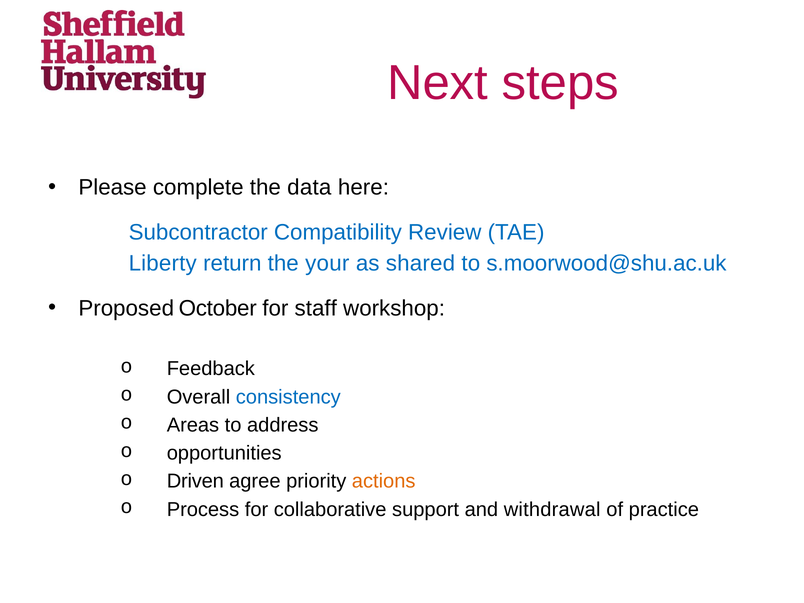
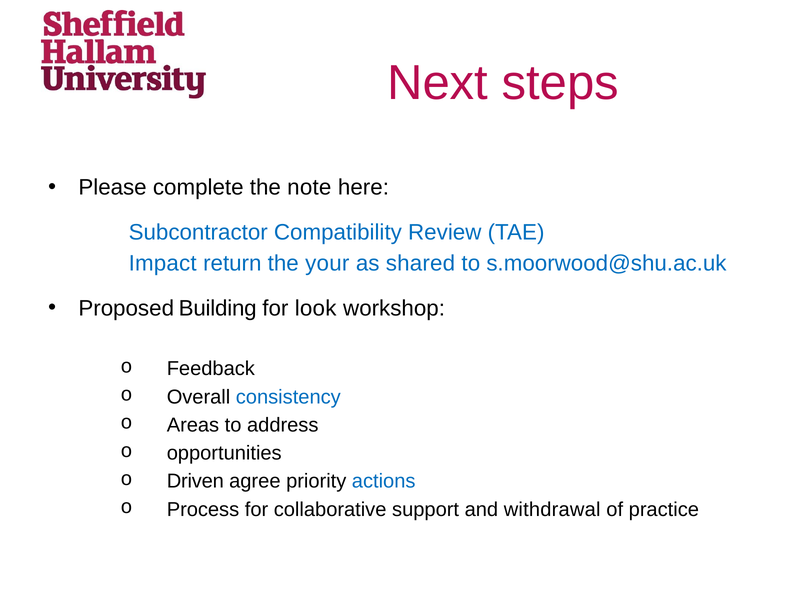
data: data -> note (309, 188)
Liberty: Liberty -> Impact (163, 263)
October: October -> Building (218, 308)
staff: staff -> look (316, 308)
actions colour: orange -> blue (384, 481)
